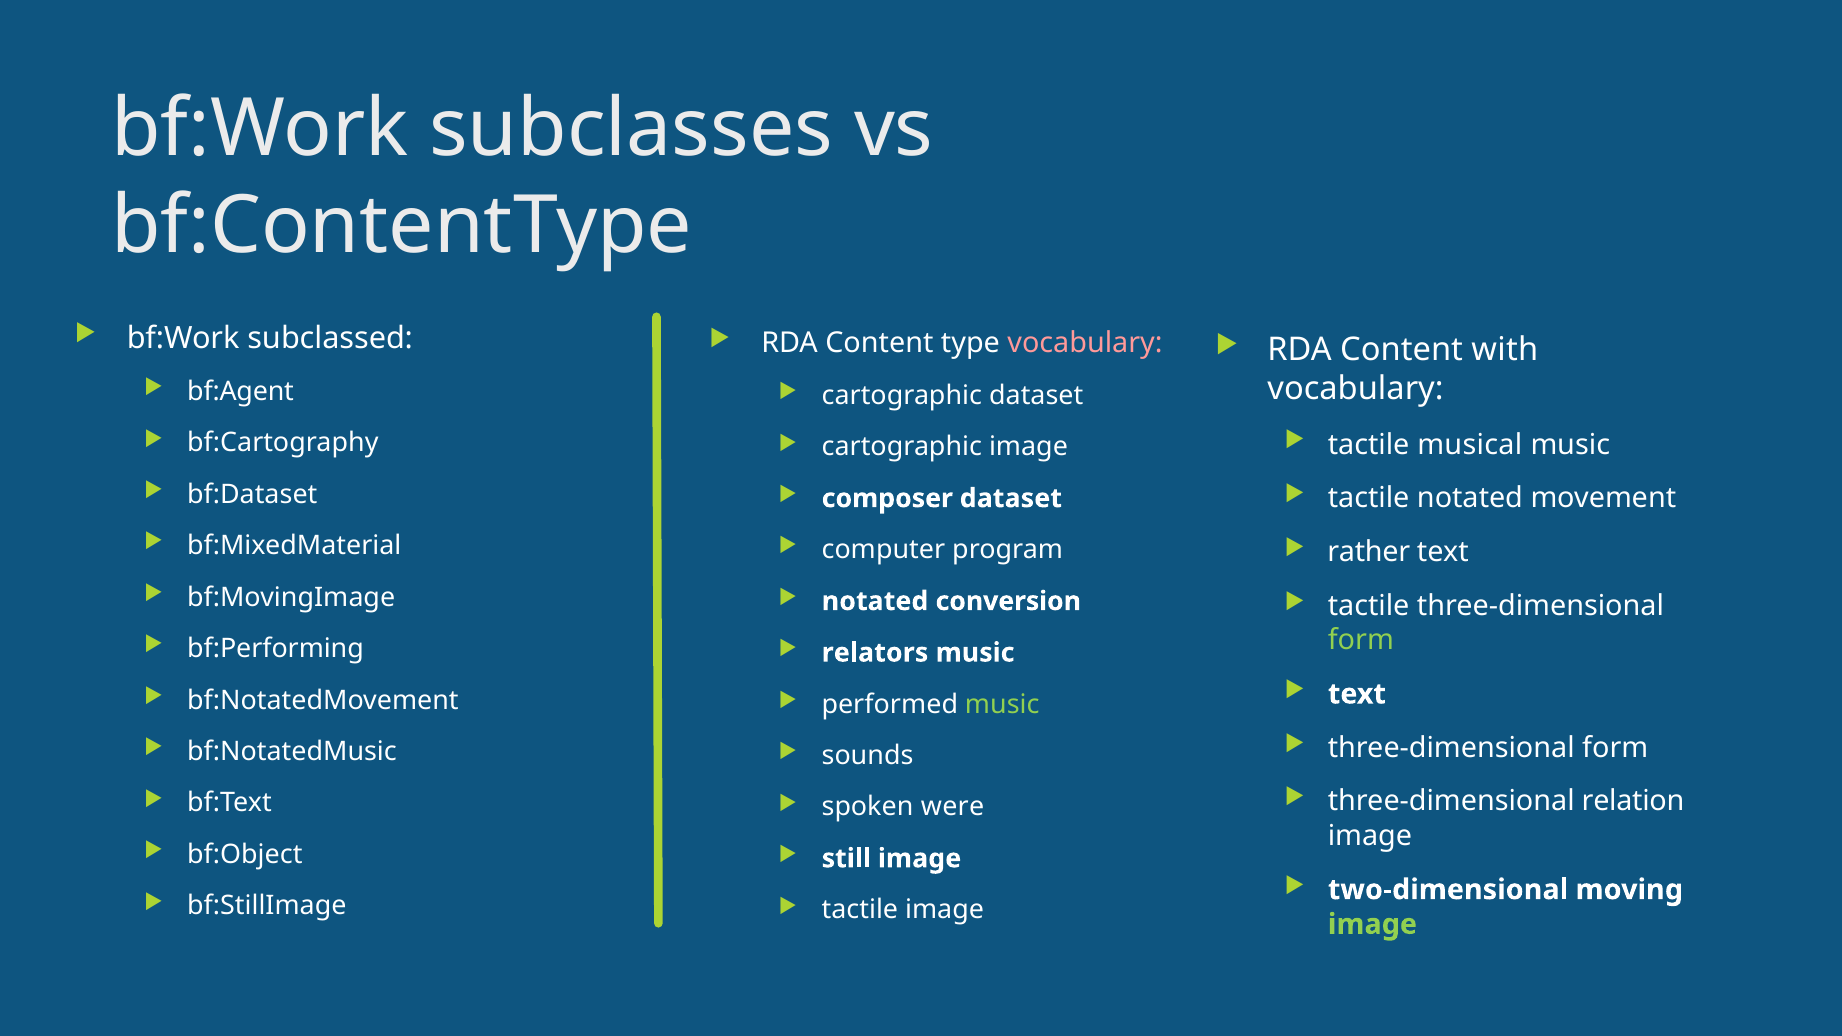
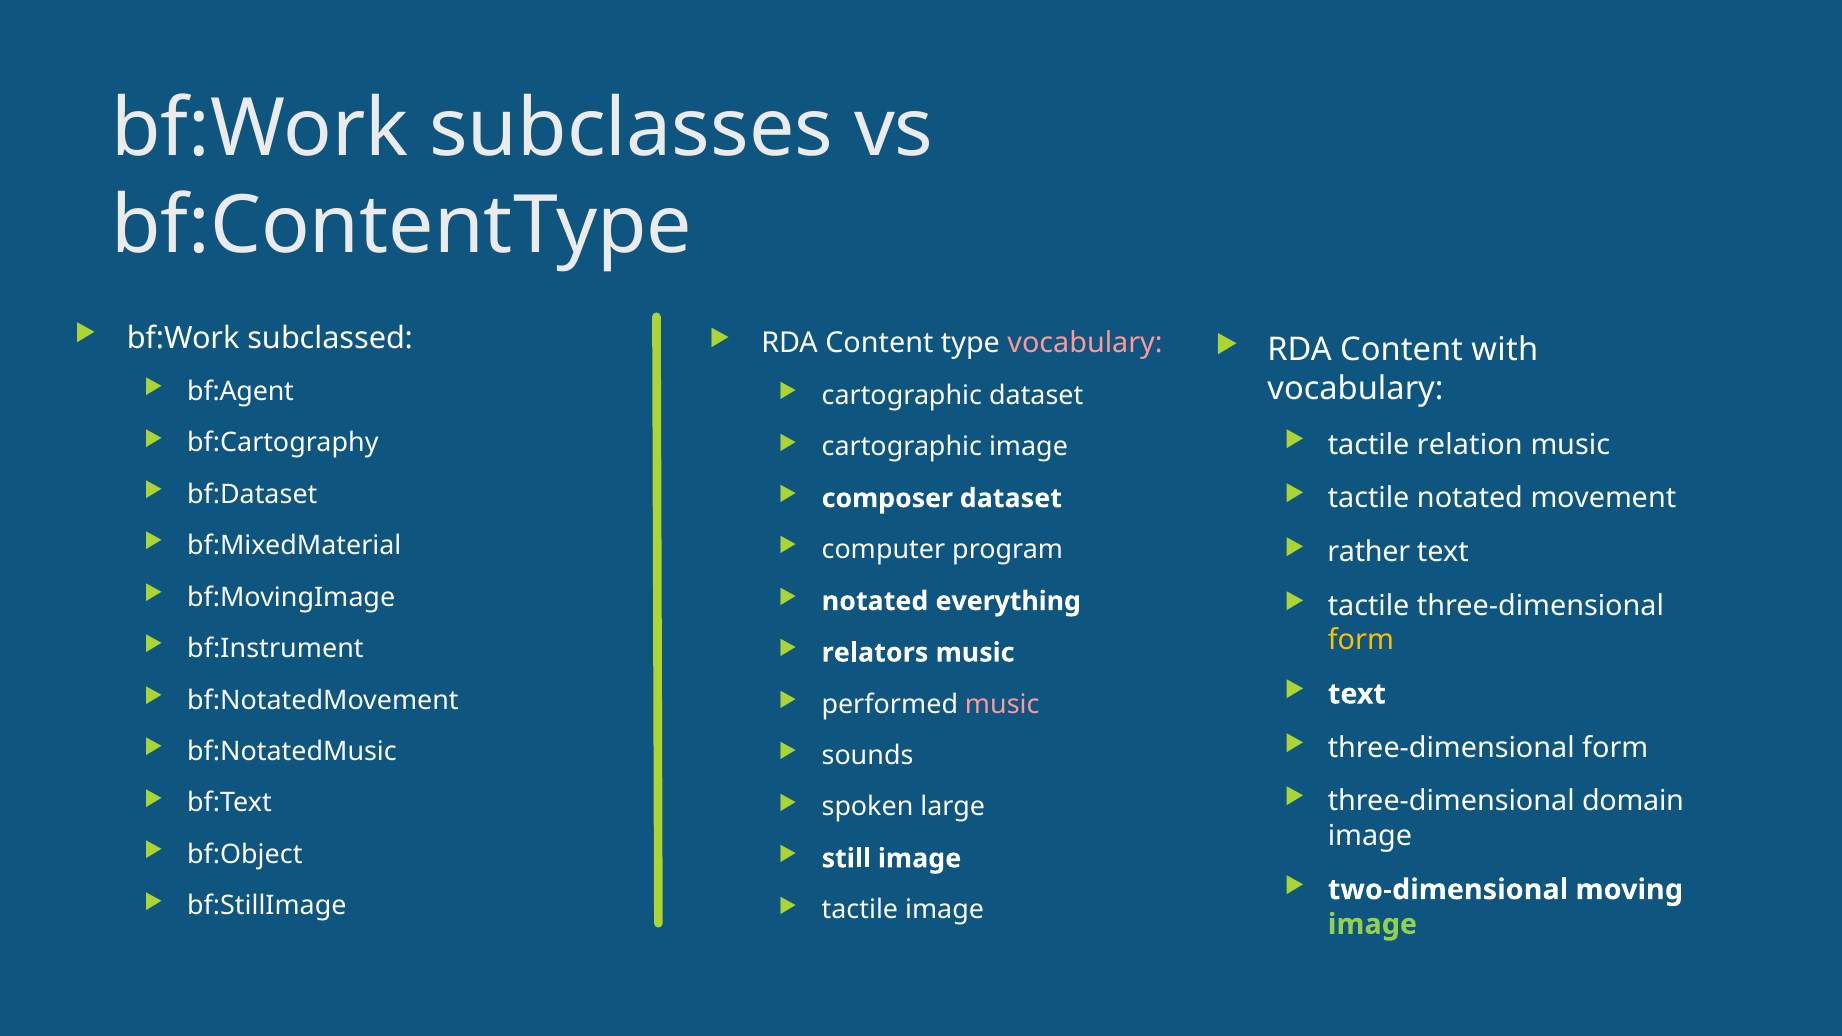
musical: musical -> relation (1470, 445)
conversion: conversion -> everything (1008, 601)
form colour: light green -> yellow (1361, 640)
bf:Performing: bf:Performing -> bf:Instrument (275, 649)
music colour: light green -> pink (1002, 704)
relation: relation -> domain (1633, 802)
were: were -> large (953, 807)
